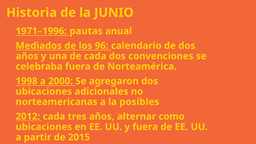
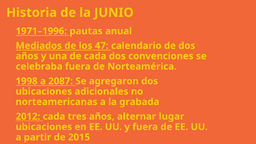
96: 96 -> 47 (102, 46)
2000: 2000 -> 2087 (61, 81)
posibles: posibles -> grabada (139, 102)
como: como -> lugar (172, 116)
